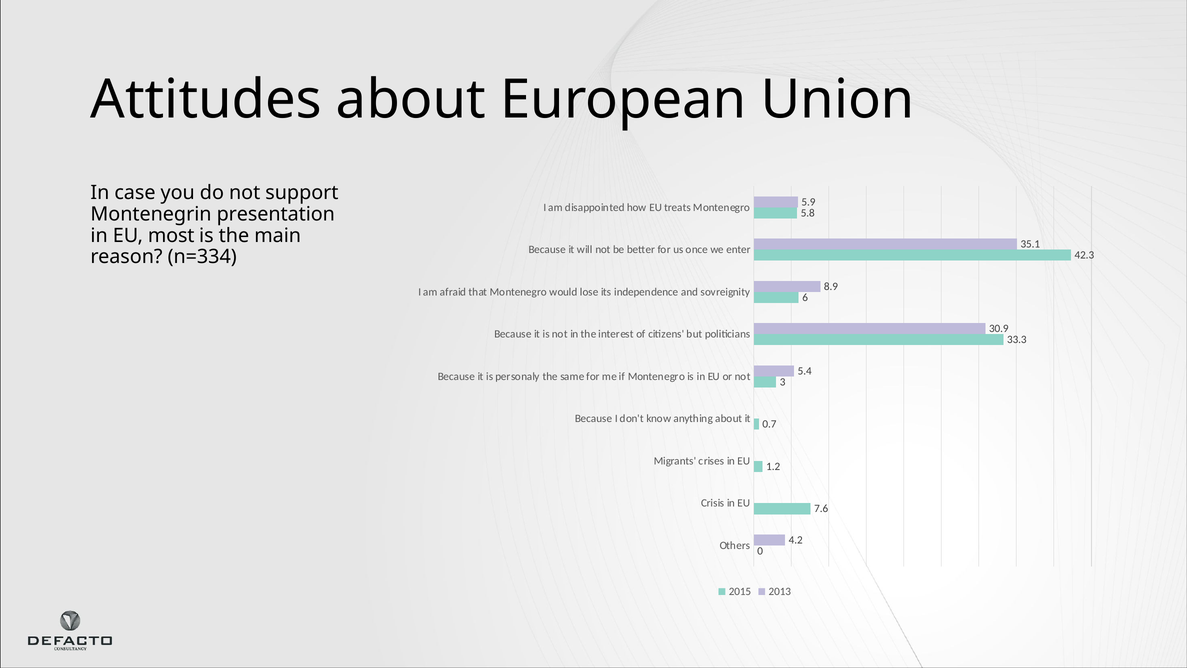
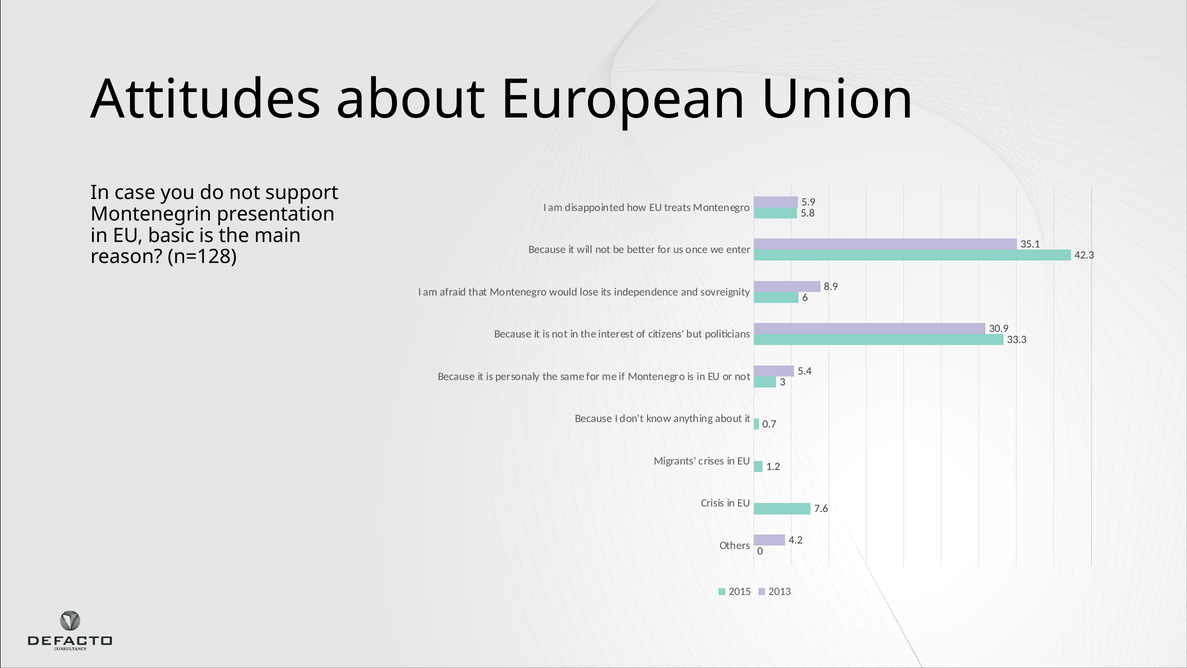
most: most -> basic (171, 235)
n=334: n=334 -> n=128 (202, 257)
